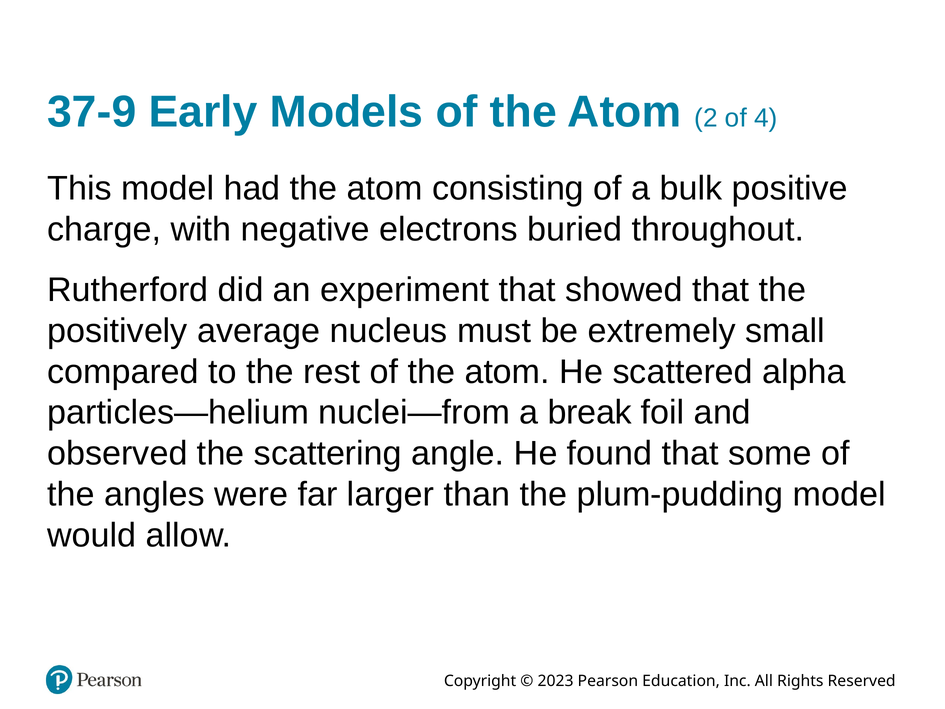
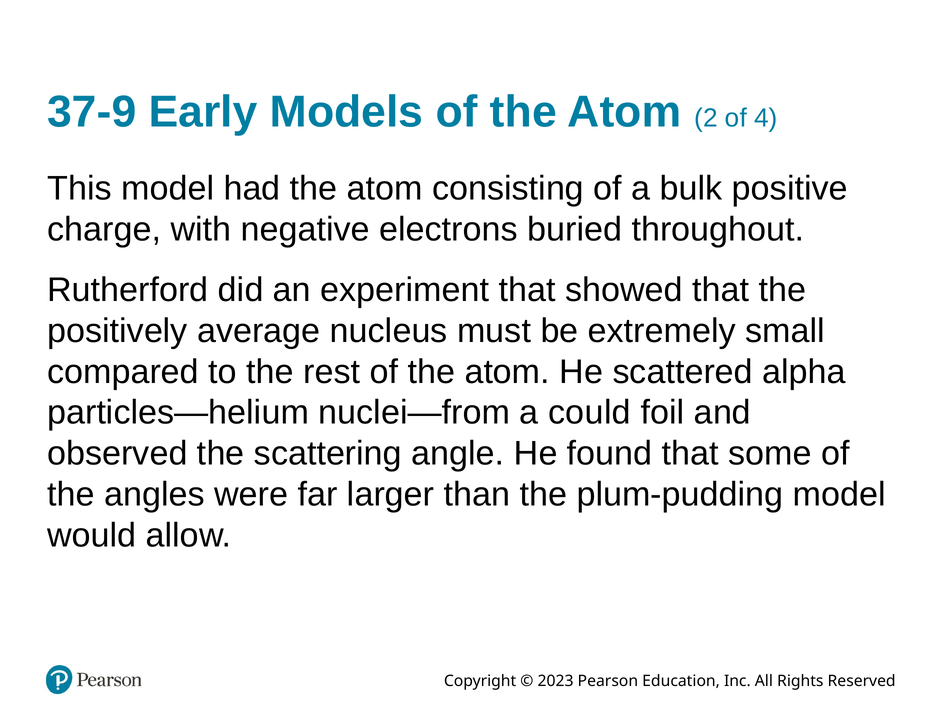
break: break -> could (589, 413)
